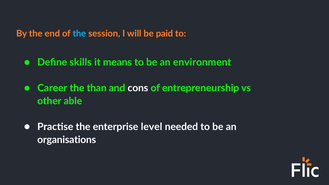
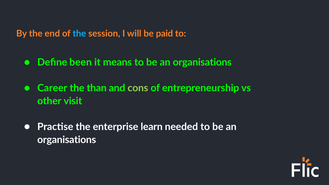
skills: skills -> been (81, 62)
environment: environment -> organisations (202, 62)
cons colour: white -> light green (138, 88)
able: able -> visit (73, 101)
level: level -> learn (152, 127)
